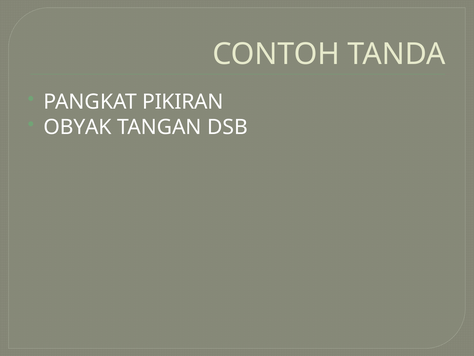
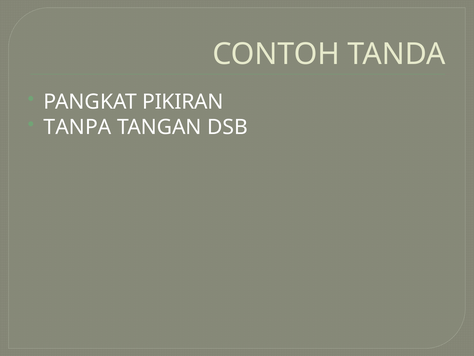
OBYAK: OBYAK -> TANPA (77, 127)
